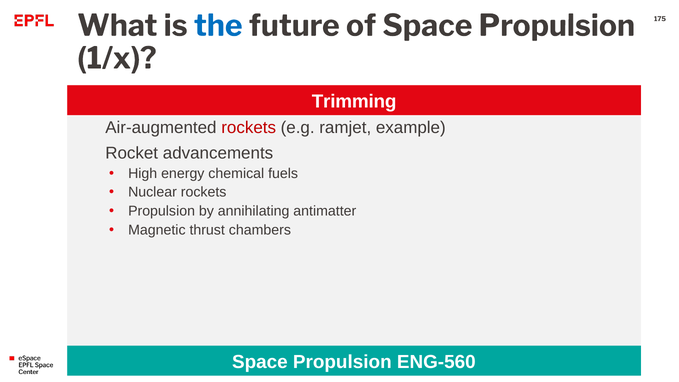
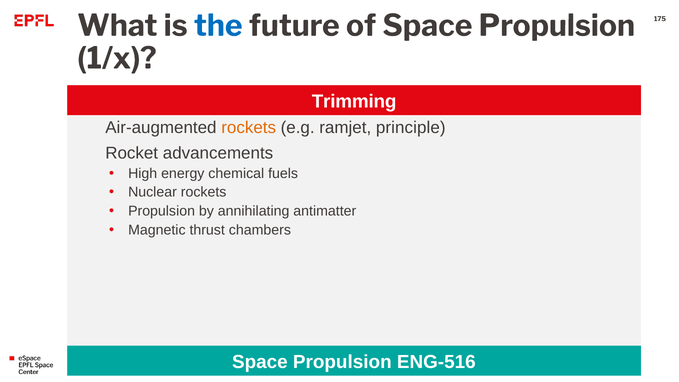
rockets colour: red -> orange (249, 128)
example: example -> principle (411, 128)
ENG-560: ENG-560 -> ENG-516 (436, 362)
